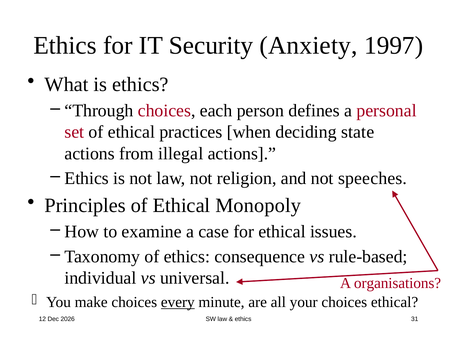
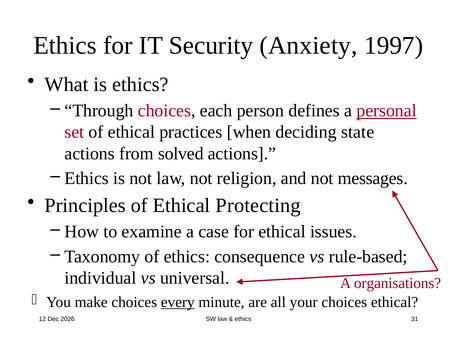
personal underline: none -> present (387, 111)
illegal: illegal -> solved (181, 153)
speeches: speeches -> messages (373, 178)
Monopoly: Monopoly -> Protecting (258, 205)
